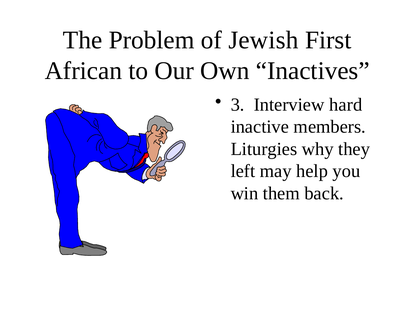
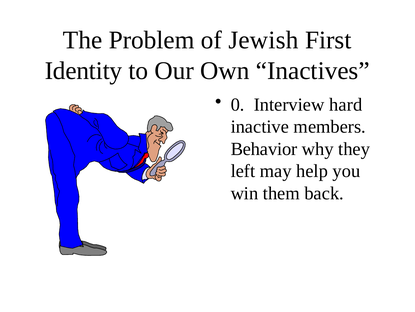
African: African -> Identity (83, 71)
3: 3 -> 0 (238, 104)
Liturgies: Liturgies -> Behavior (264, 149)
